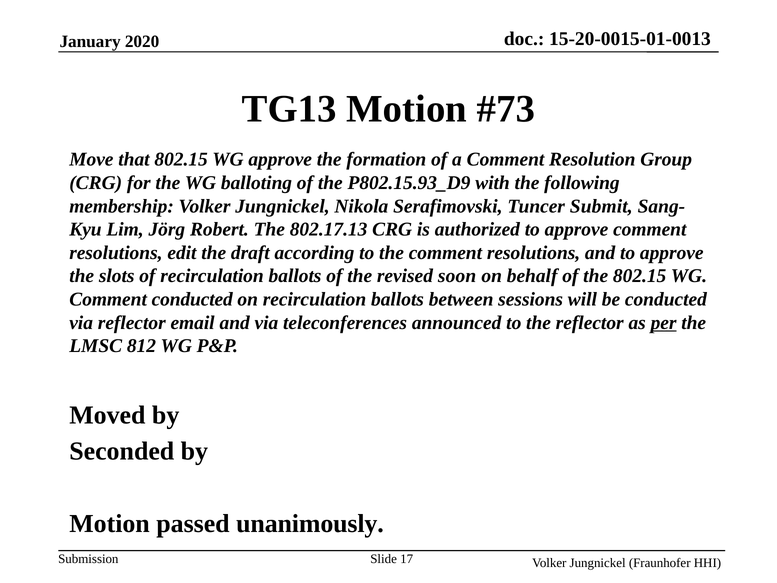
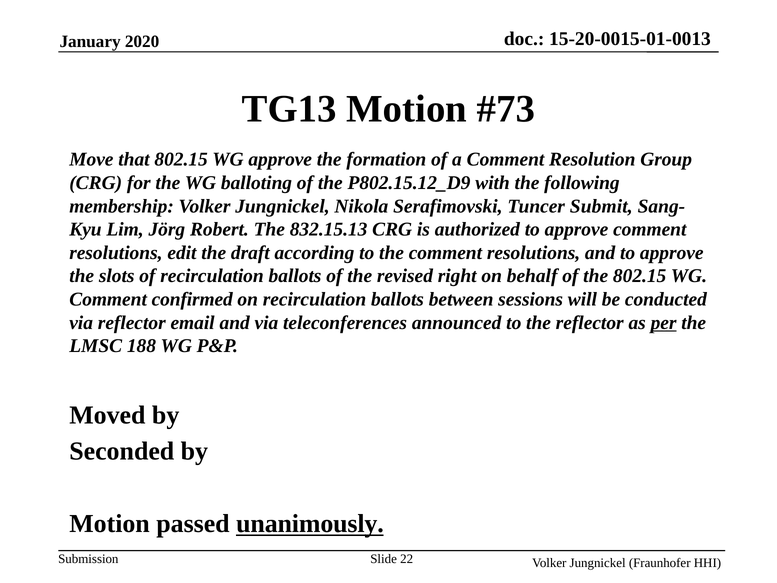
P802.15.93_D9: P802.15.93_D9 -> P802.15.12_D9 (409, 183)
802.17.13: 802.17.13 -> 832.15.13 (329, 229)
soon: soon -> right (457, 276)
Comment conducted: conducted -> confirmed (192, 299)
812: 812 -> 188 (141, 346)
unanimously underline: none -> present (310, 524)
17: 17 -> 22 (407, 559)
